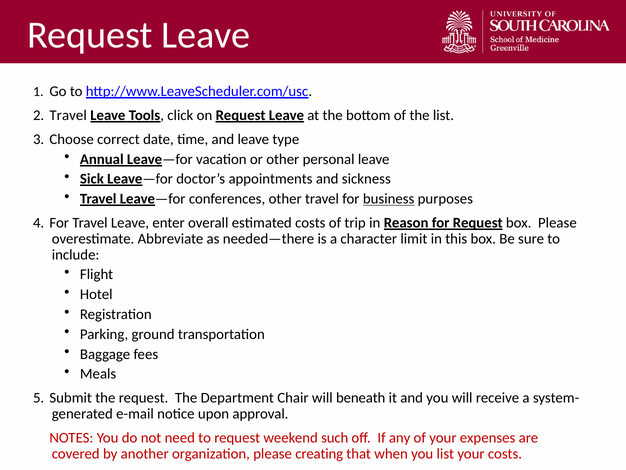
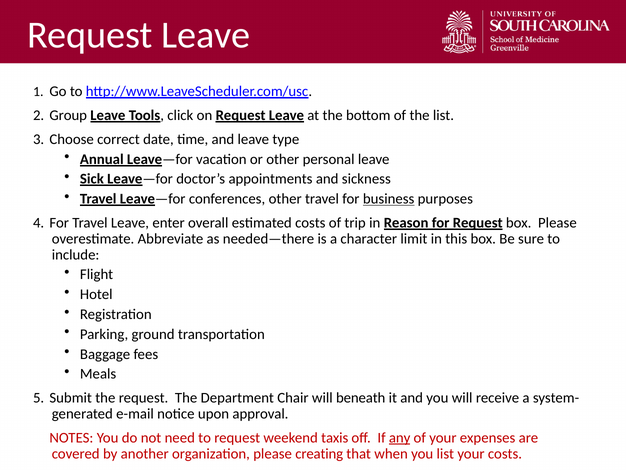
2 Travel: Travel -> Group (68, 115)
such: such -> taxis (335, 437)
any underline: none -> present (400, 437)
